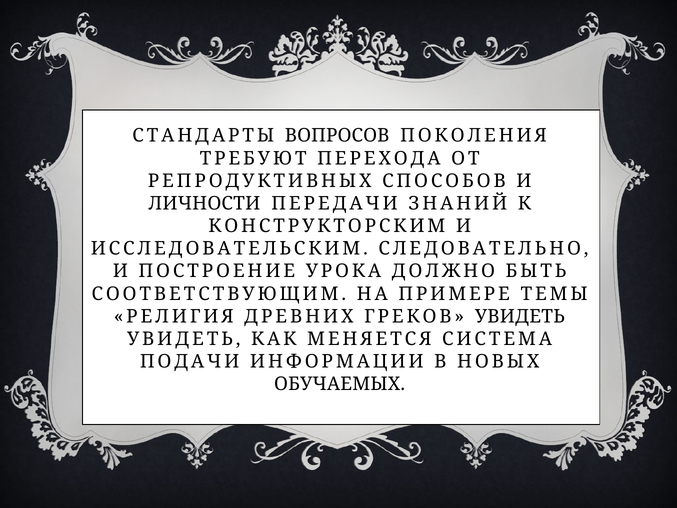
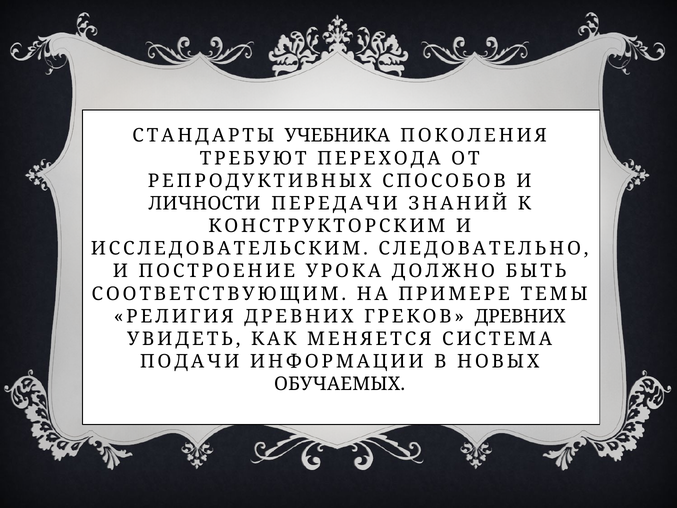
ВОПРОСОВ: ВОПРОСОВ -> УЧЕБНИКА (337, 136)
ГРЕКОВ УВИДЕТЬ: УВИДЕТЬ -> ДРЕВНИХ (520, 316)
